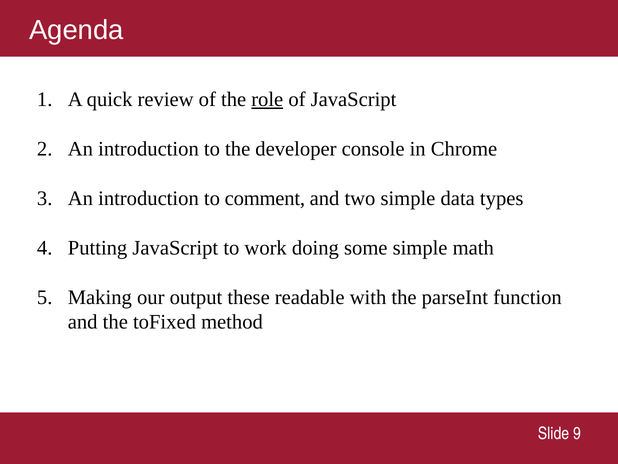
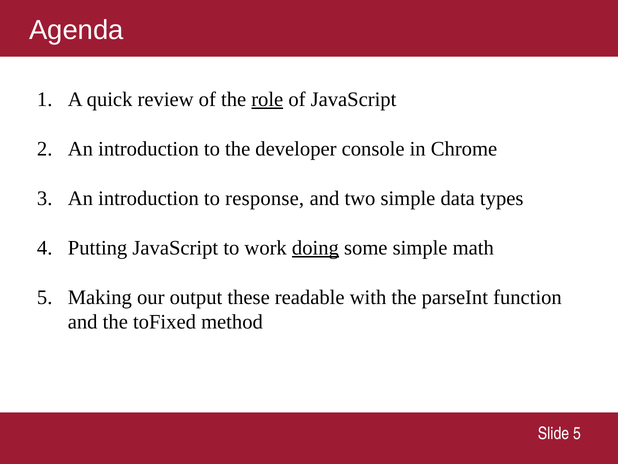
comment: comment -> response (265, 198)
doing underline: none -> present (315, 248)
Slide 9: 9 -> 5 (577, 433)
